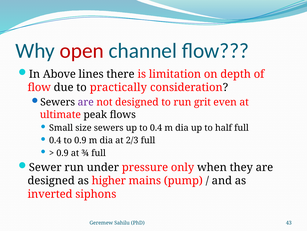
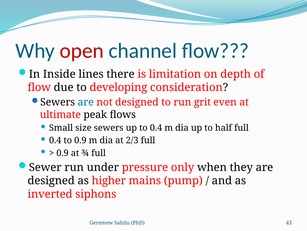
Above: Above -> Inside (59, 74)
practically: practically -> developing (118, 87)
are colour: purple -> blue (86, 102)
